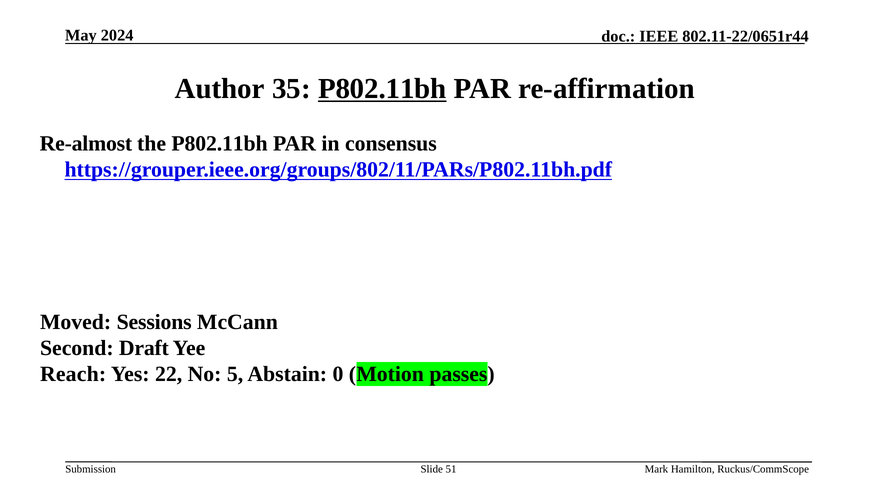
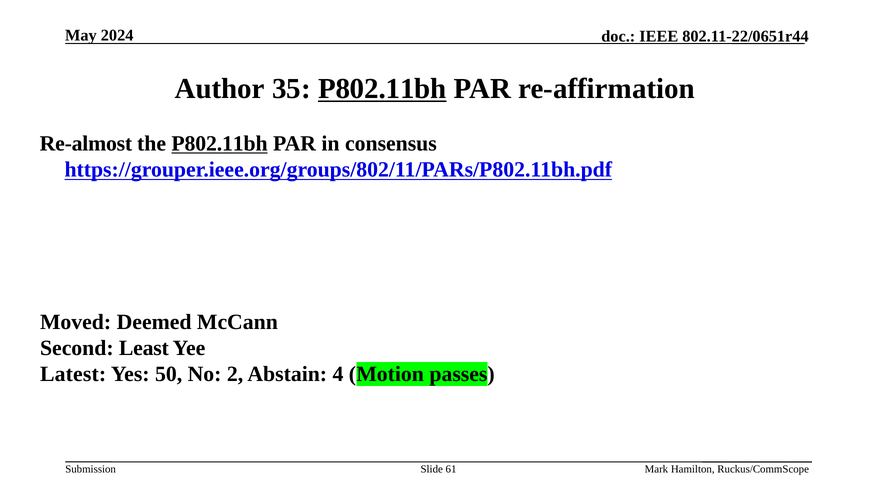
P802.11bh underline: none -> present (220, 144)
Sessions: Sessions -> Deemed (154, 322)
Draft: Draft -> Least (144, 348)
Reach: Reach -> Latest (73, 374)
22: 22 -> 50 (169, 374)
5: 5 -> 2 (235, 374)
0: 0 -> 4 (338, 374)
51: 51 -> 61 (451, 469)
